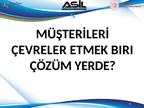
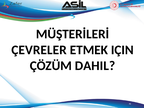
BIRI: BIRI -> IÇIN (122, 50)
YERDE: YERDE -> DAHIL (95, 66)
